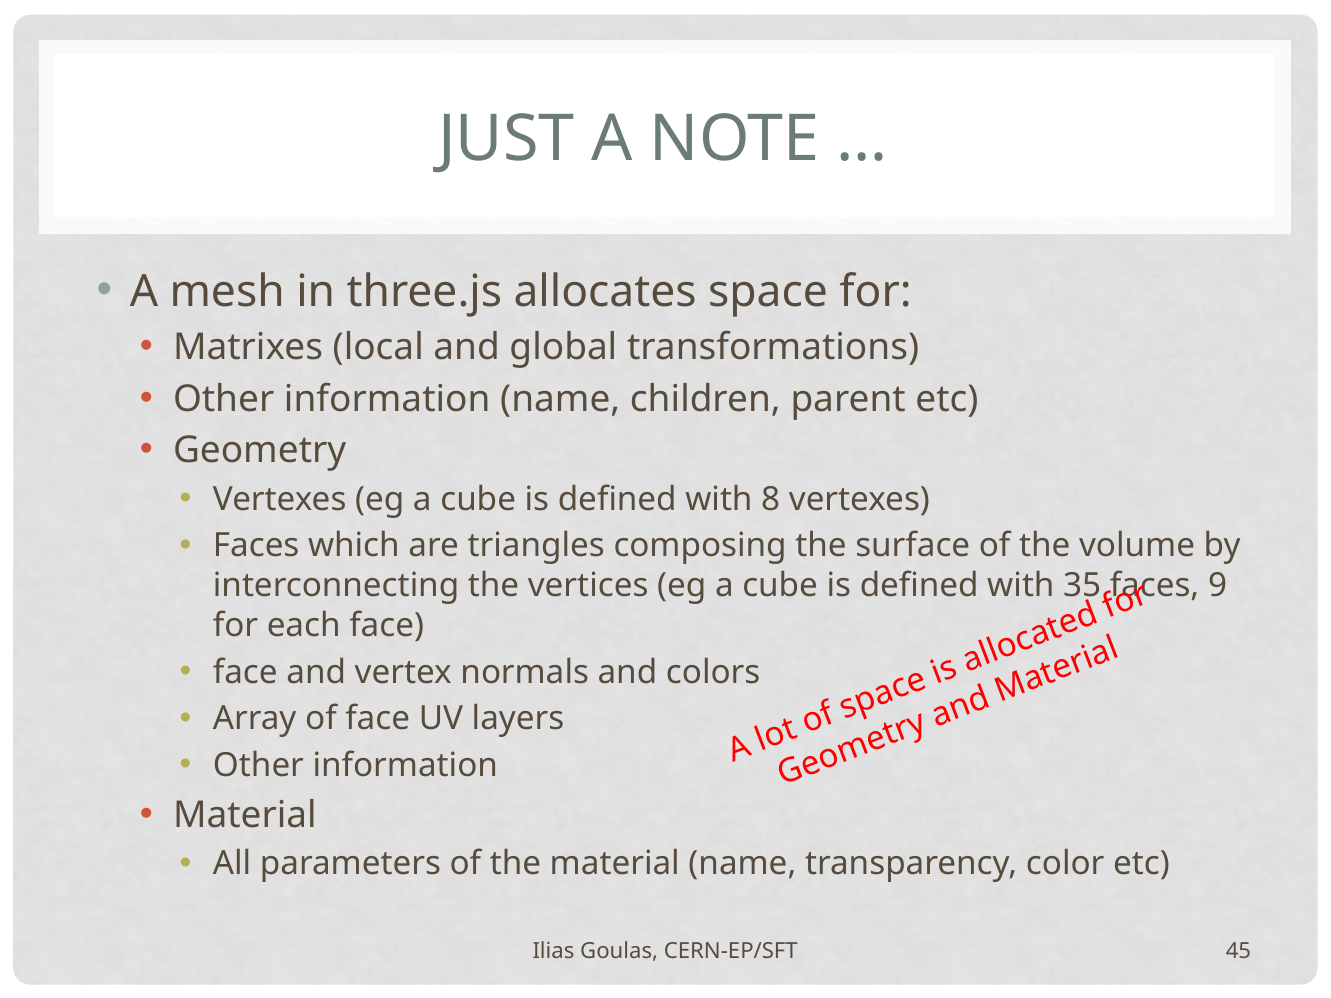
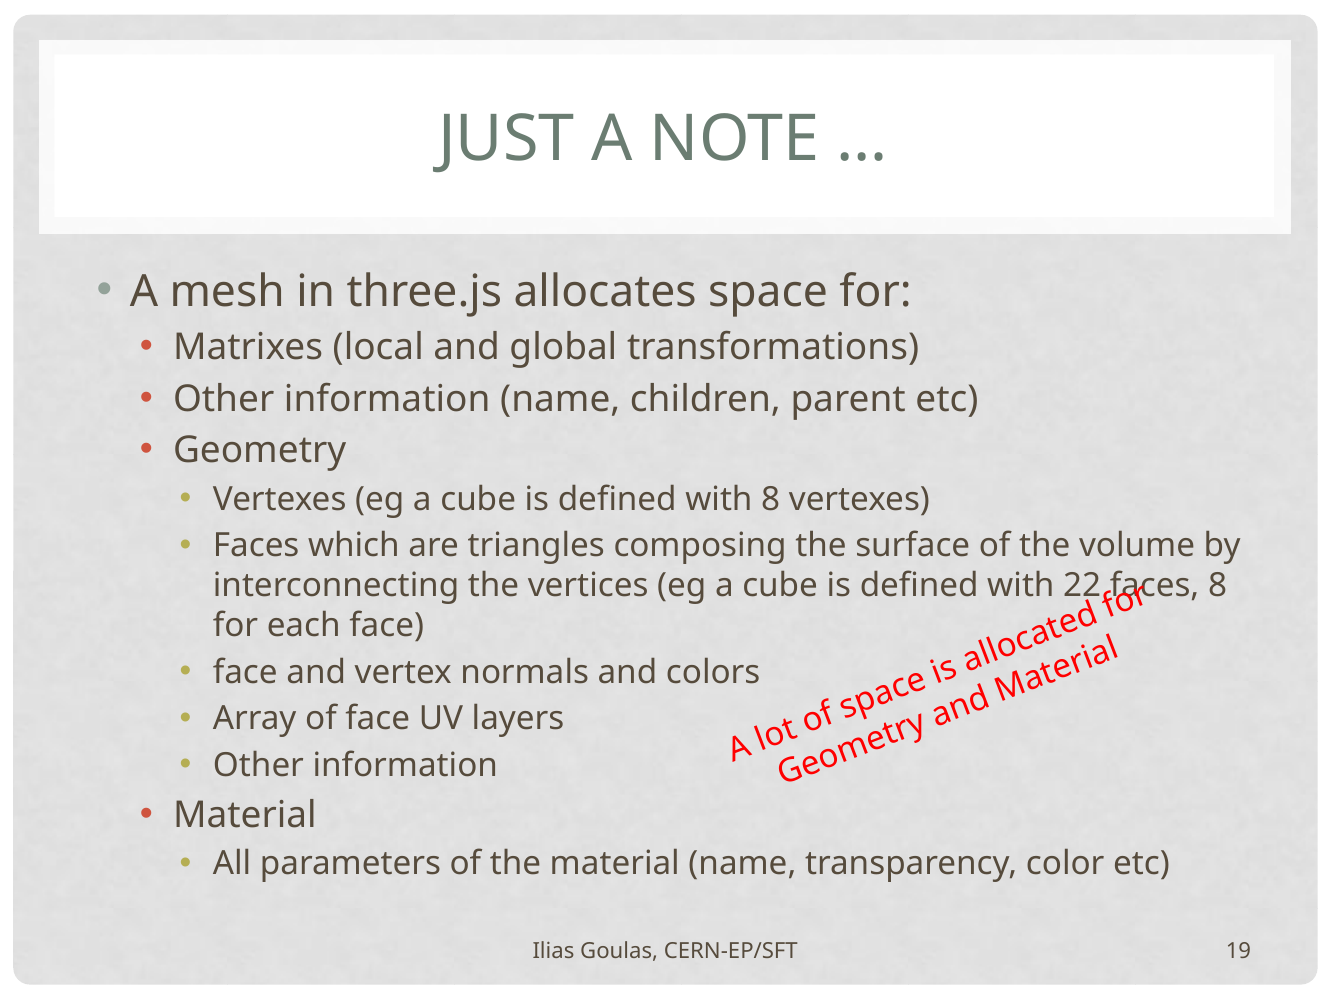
35: 35 -> 22 (1082, 586)
9: 9 -> 8 (1218, 586)
45: 45 -> 19 (1238, 952)
